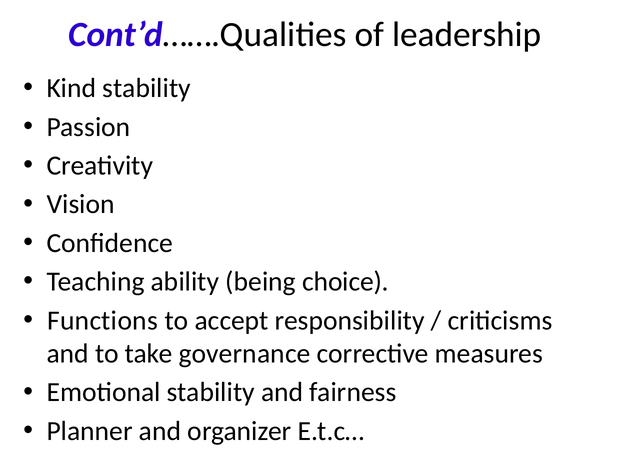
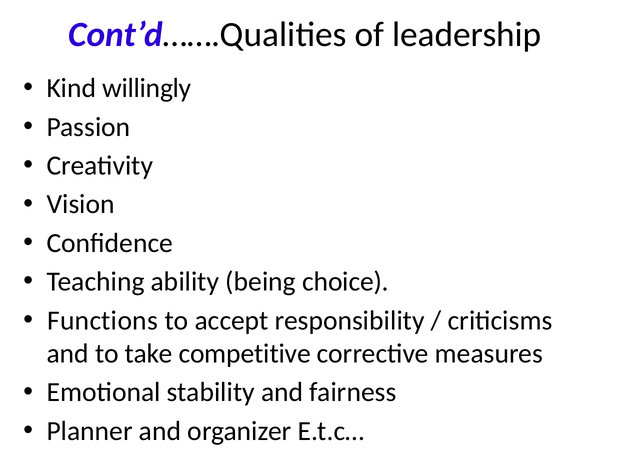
Kind stability: stability -> willingly (147, 88)
governance: governance -> competitive (245, 353)
